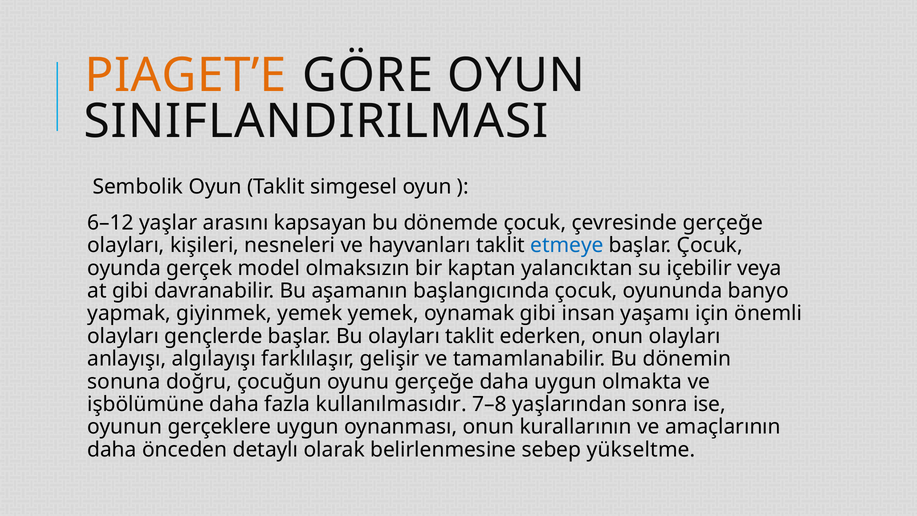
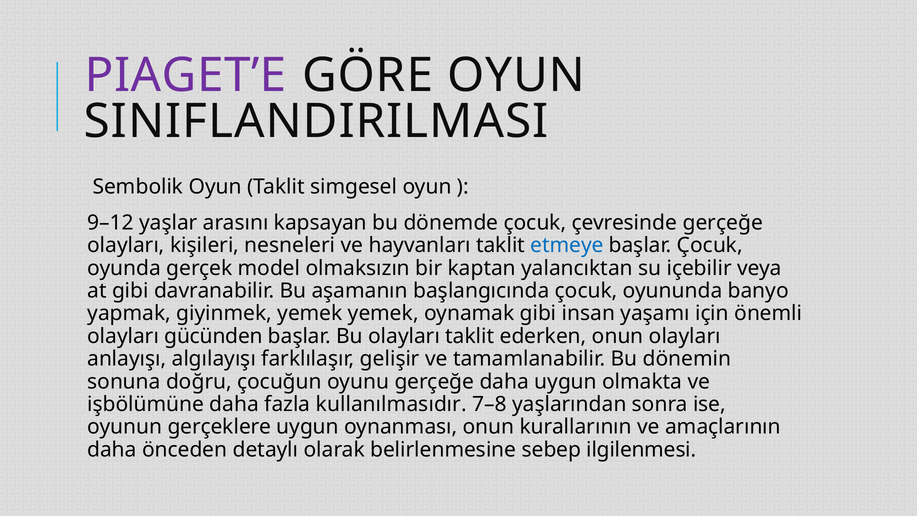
PIAGET’E colour: orange -> purple (186, 75)
6–12: 6–12 -> 9–12 (111, 223)
gençlerde: gençlerde -> gücünden (214, 336)
yükseltme: yükseltme -> ilgilenmesi (641, 450)
